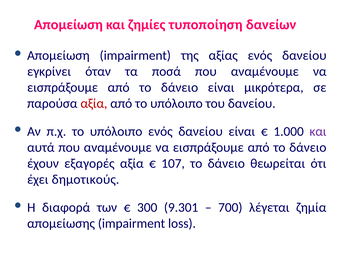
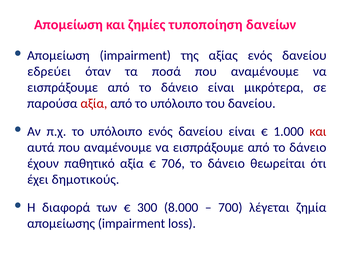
εγκρίνει: εγκρίνει -> εδρεύει (49, 71)
και colour: purple -> red (318, 131)
εξαγορές: εξαγορές -> παθητικό (90, 163)
107: 107 -> 706 (173, 163)
9.301: 9.301 -> 8.000 (181, 207)
